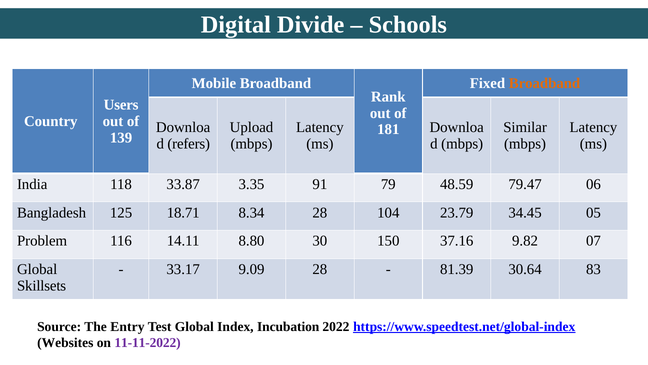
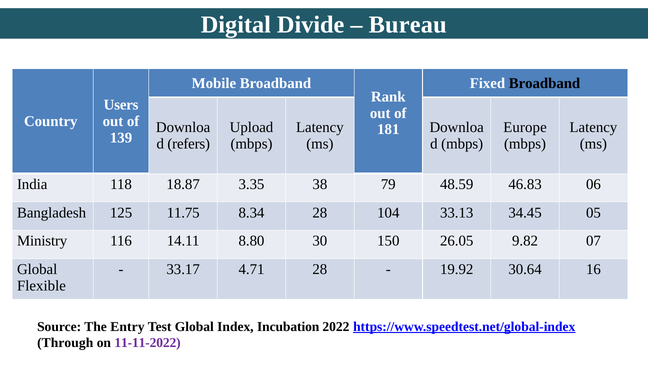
Schools: Schools -> Bureau (408, 24)
Broadband colour: orange -> black (545, 83)
Similar: Similar -> Europe (525, 127)
33.87: 33.87 -> 18.87 (183, 184)
91: 91 -> 38 (320, 184)
79.47: 79.47 -> 46.83 (525, 184)
18.71: 18.71 -> 11.75 (183, 212)
23.79: 23.79 -> 33.13 (457, 212)
Problem: Problem -> Ministry (42, 241)
37.16: 37.16 -> 26.05 (457, 241)
9.09: 9.09 -> 4.71 (252, 269)
81.39: 81.39 -> 19.92 (457, 269)
83: 83 -> 16 (593, 269)
Skillsets: Skillsets -> Flexible (41, 285)
Websites: Websites -> Through (65, 342)
